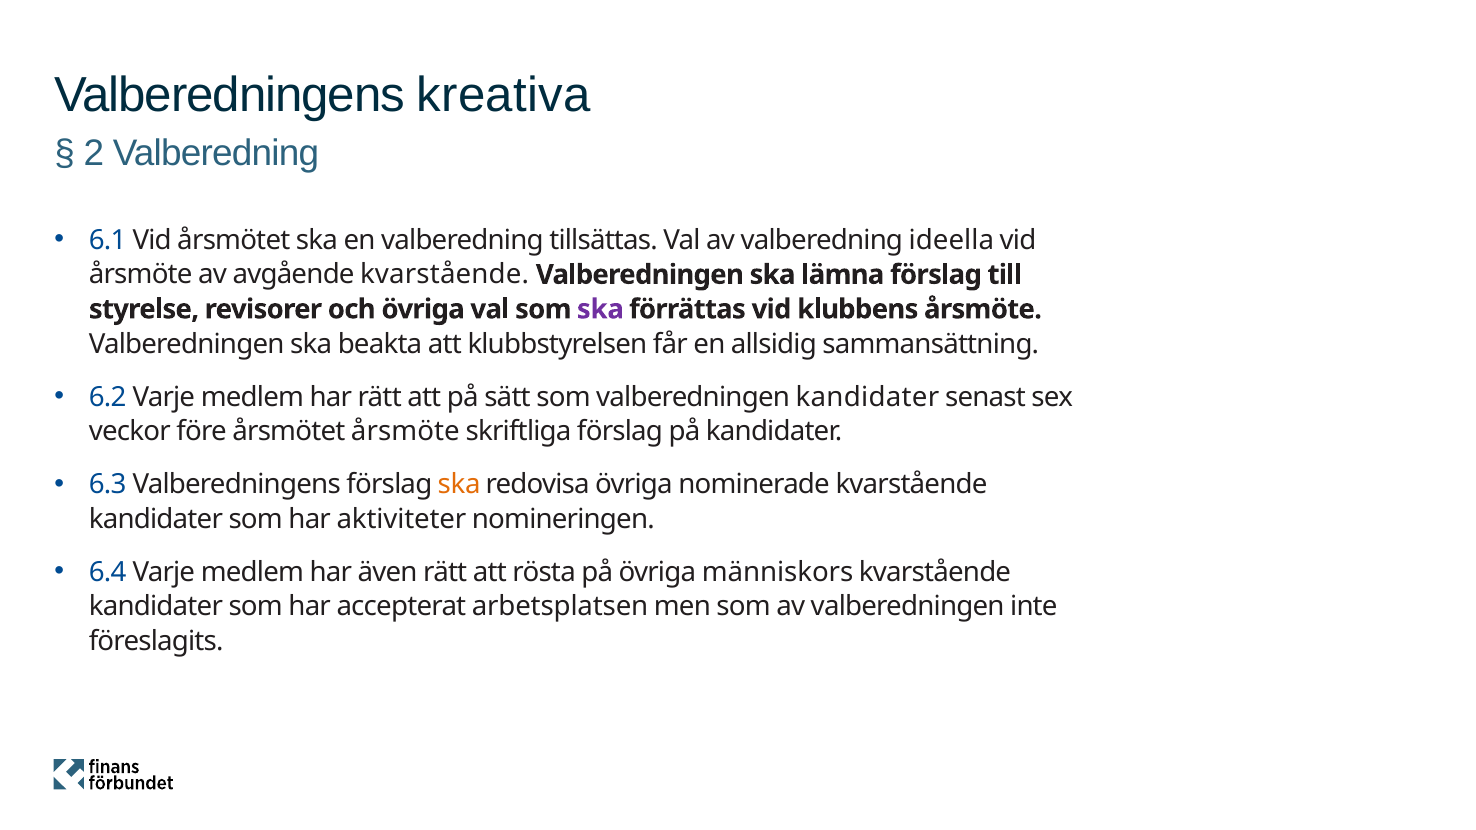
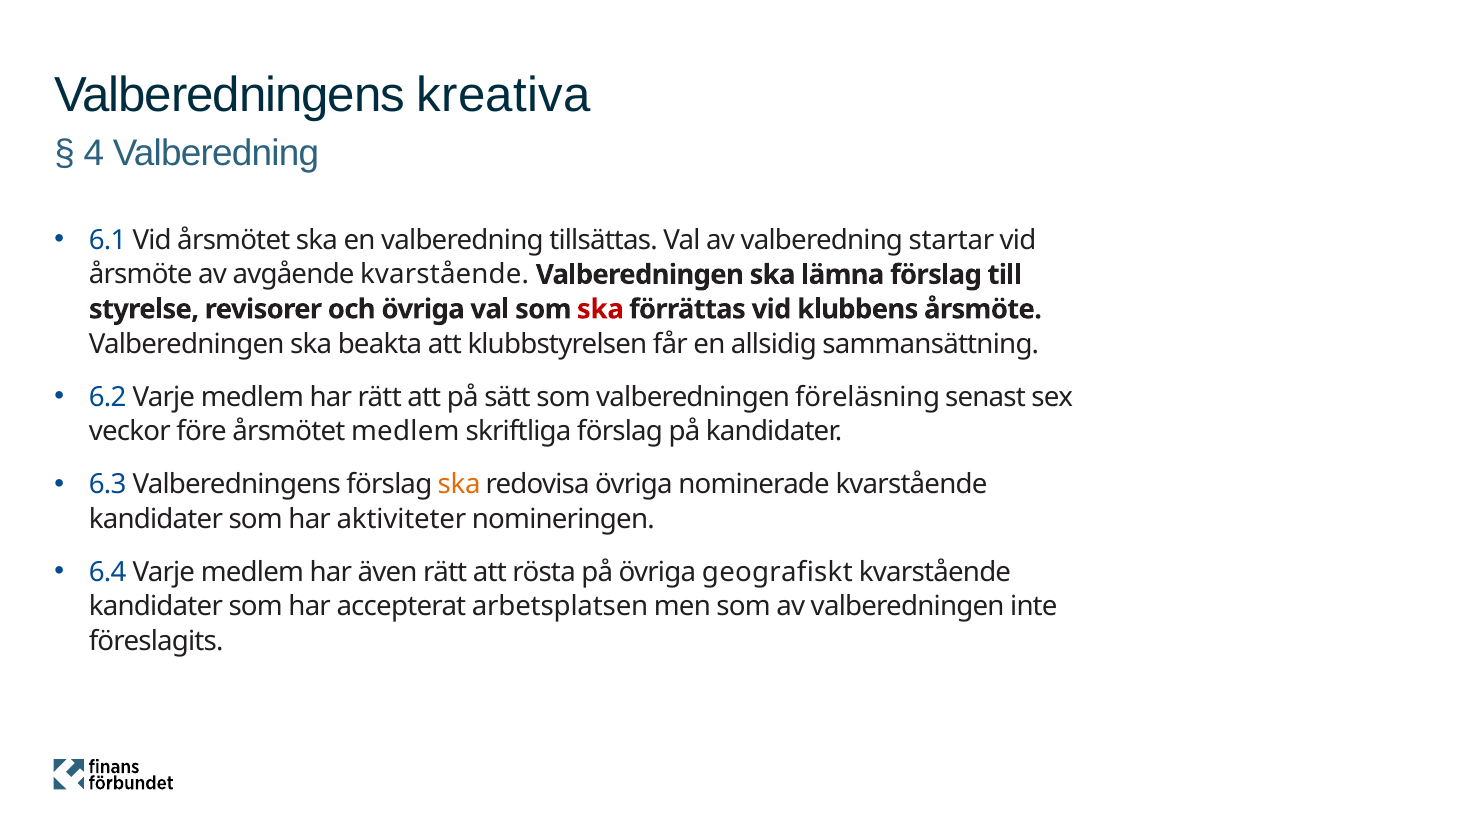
2: 2 -> 4 (94, 153)
ideella: ideella -> startar (952, 240)
ska colour: purple -> red (600, 309)
valberedningen kandidater: kandidater -> föreläsning (868, 397)
årsmötet årsmöte: årsmöte -> medlem (405, 432)
människors: människors -> geografiskt (777, 572)
